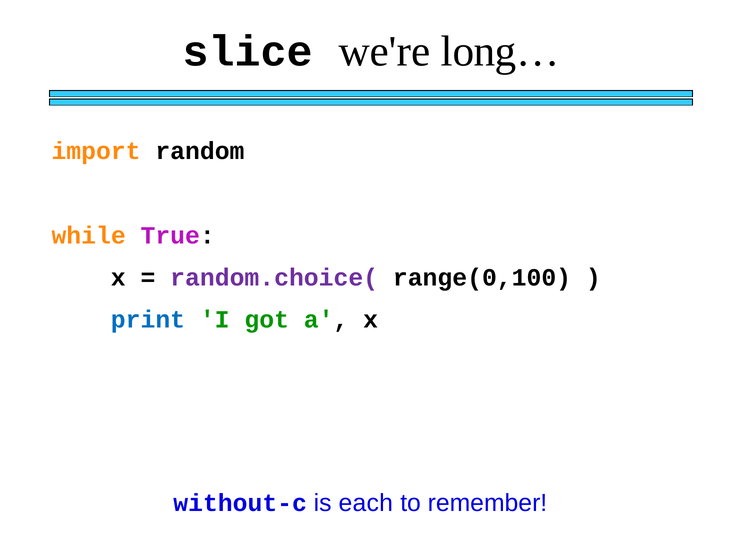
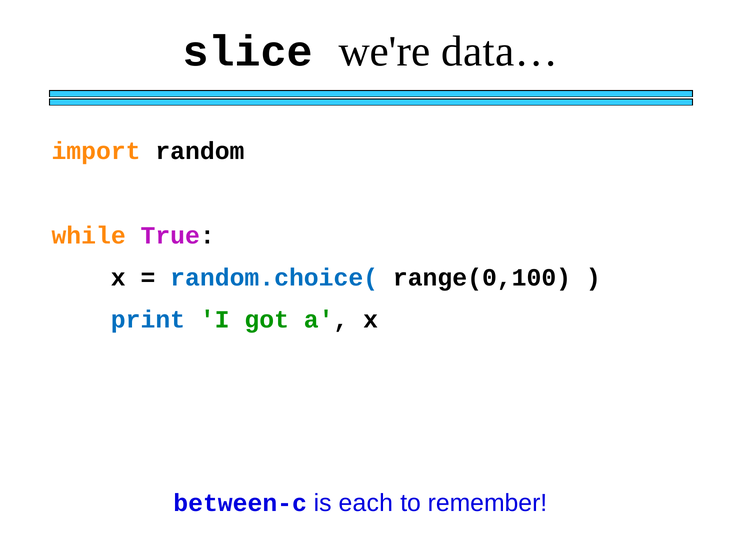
long…: long… -> data… (500, 51)
random.choice( colour: purple -> blue (274, 277)
without-c: without-c -> between-c (240, 502)
